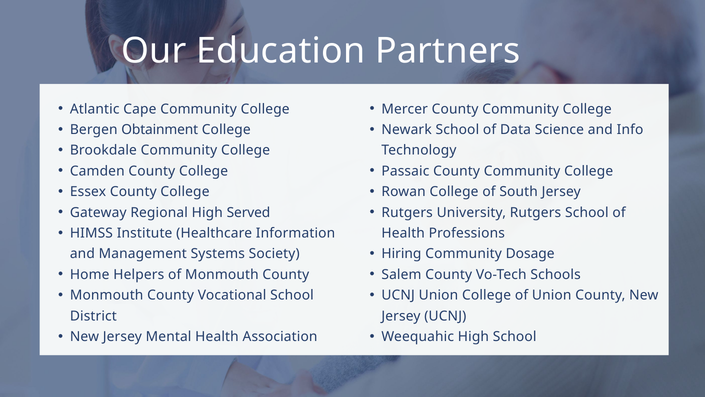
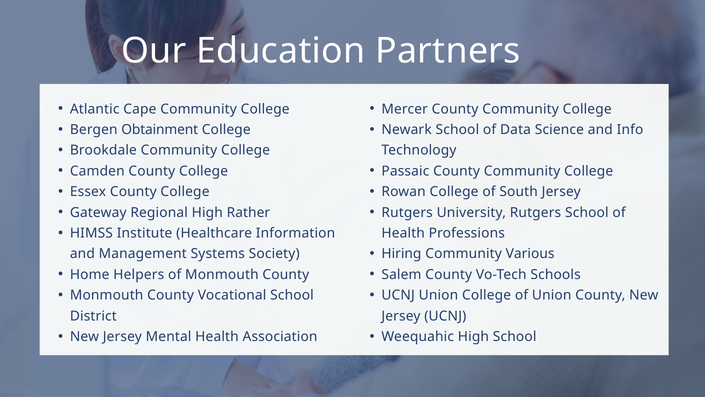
Served: Served -> Rather (248, 212)
Dosage: Dosage -> Various (530, 254)
